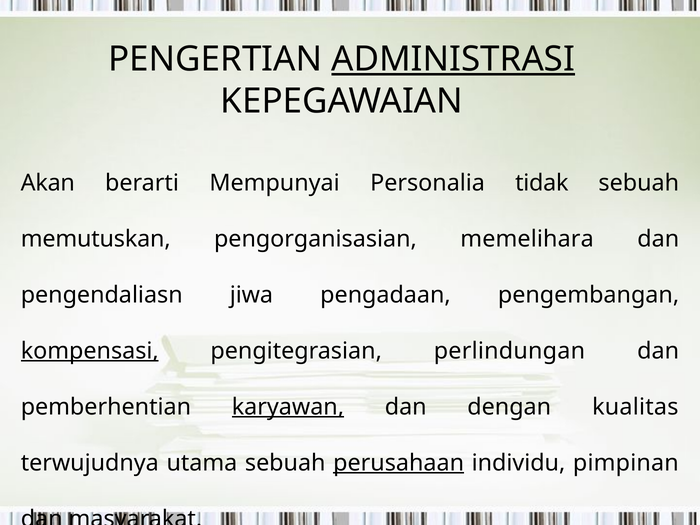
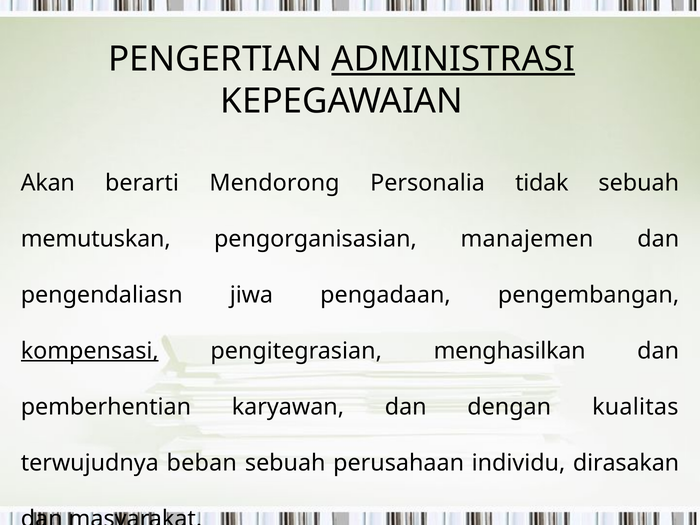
Mempunyai: Mempunyai -> Mendorong (275, 183)
memelihara: memelihara -> manajemen (527, 239)
perlindungan: perlindungan -> menghasilkan (510, 351)
karyawan underline: present -> none (288, 407)
utama: utama -> beban (202, 463)
perusahaan underline: present -> none (399, 463)
pimpinan: pimpinan -> dirasakan (626, 463)
